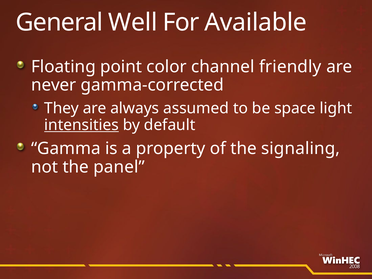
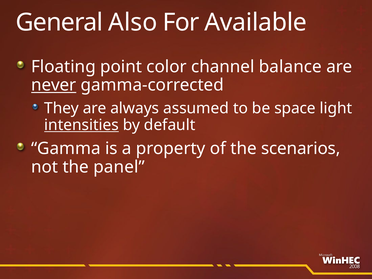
Well: Well -> Also (133, 23)
friendly: friendly -> balance (290, 67)
never underline: none -> present (54, 85)
signaling: signaling -> scenarios (301, 149)
